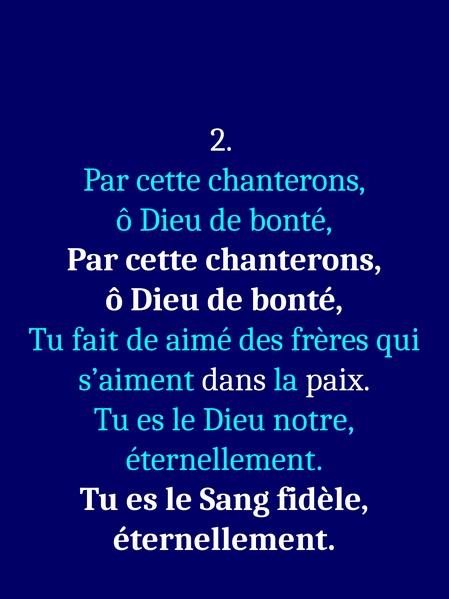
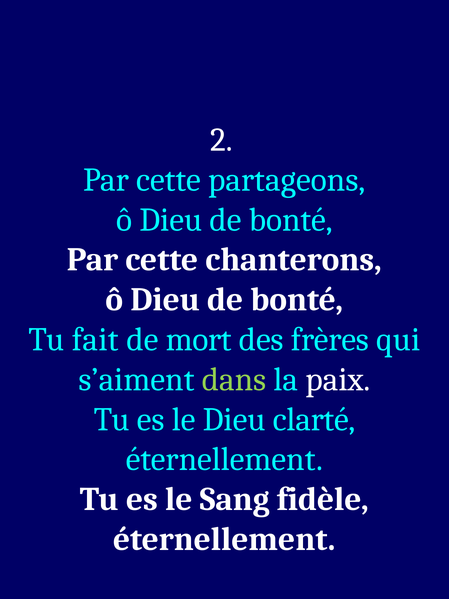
chanterons: chanterons -> partageons (287, 180)
aimé: aimé -> mort (199, 339)
dans colour: white -> light green (234, 379)
notre: notre -> clarté (314, 419)
